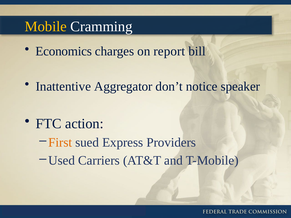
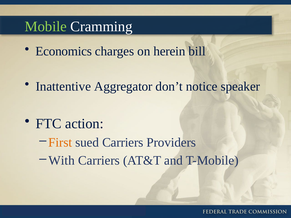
Mobile colour: yellow -> light green (46, 26)
report: report -> herein (169, 51)
sued Express: Express -> Carriers (123, 143)
Used: Used -> With (62, 161)
